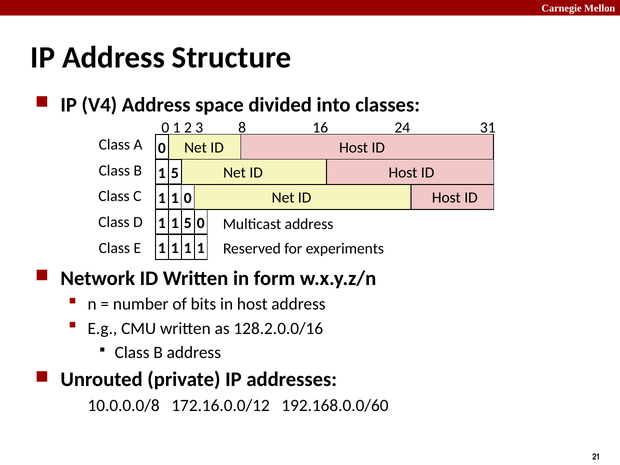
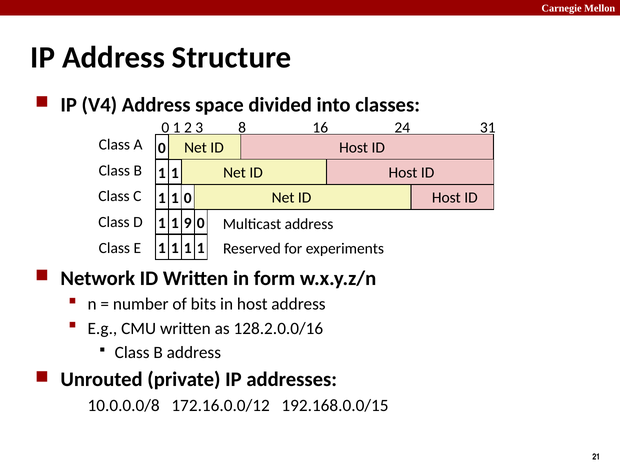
5: 5 -> 1 (175, 173)
5: 5 -> 9 (188, 223)
192.168.0.0/60: 192.168.0.0/60 -> 192.168.0.0/15 (335, 406)
